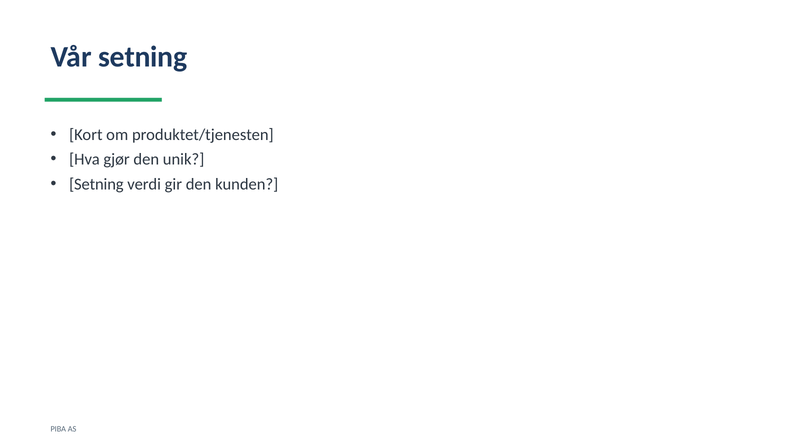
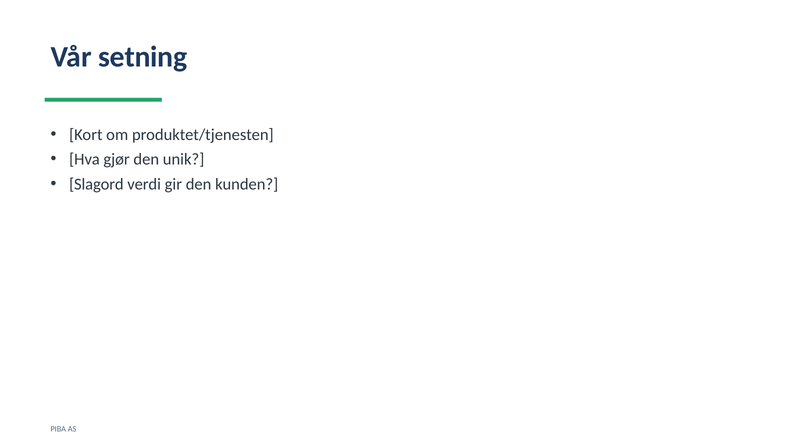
Setning: Setning -> Slagord (96, 184)
